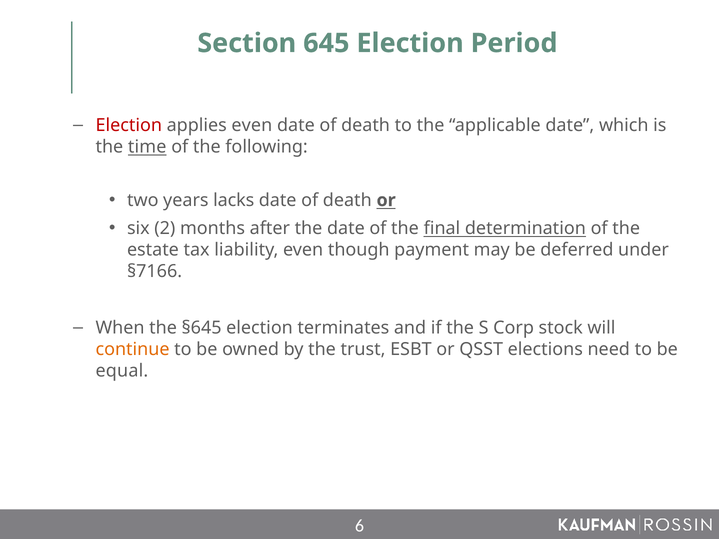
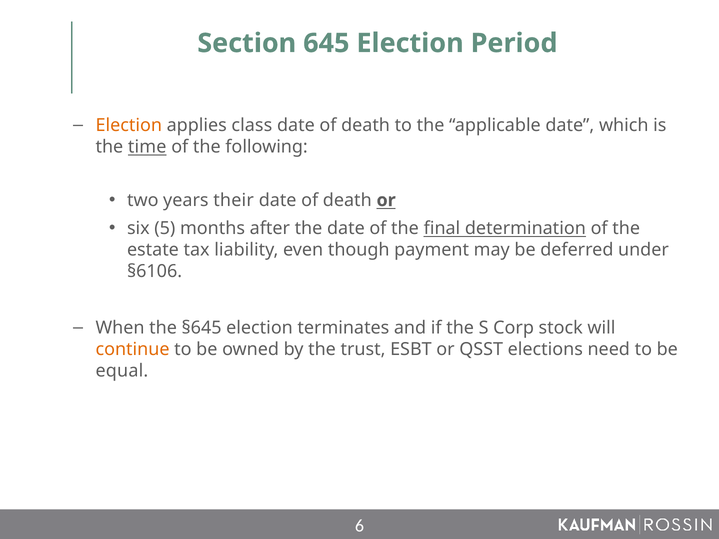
Election colour: red -> orange (129, 125)
applies even: even -> class (252, 125)
lacks: lacks -> their (234, 200)
2: 2 -> 5 (165, 228)
§7166: §7166 -> §6106 (155, 272)
